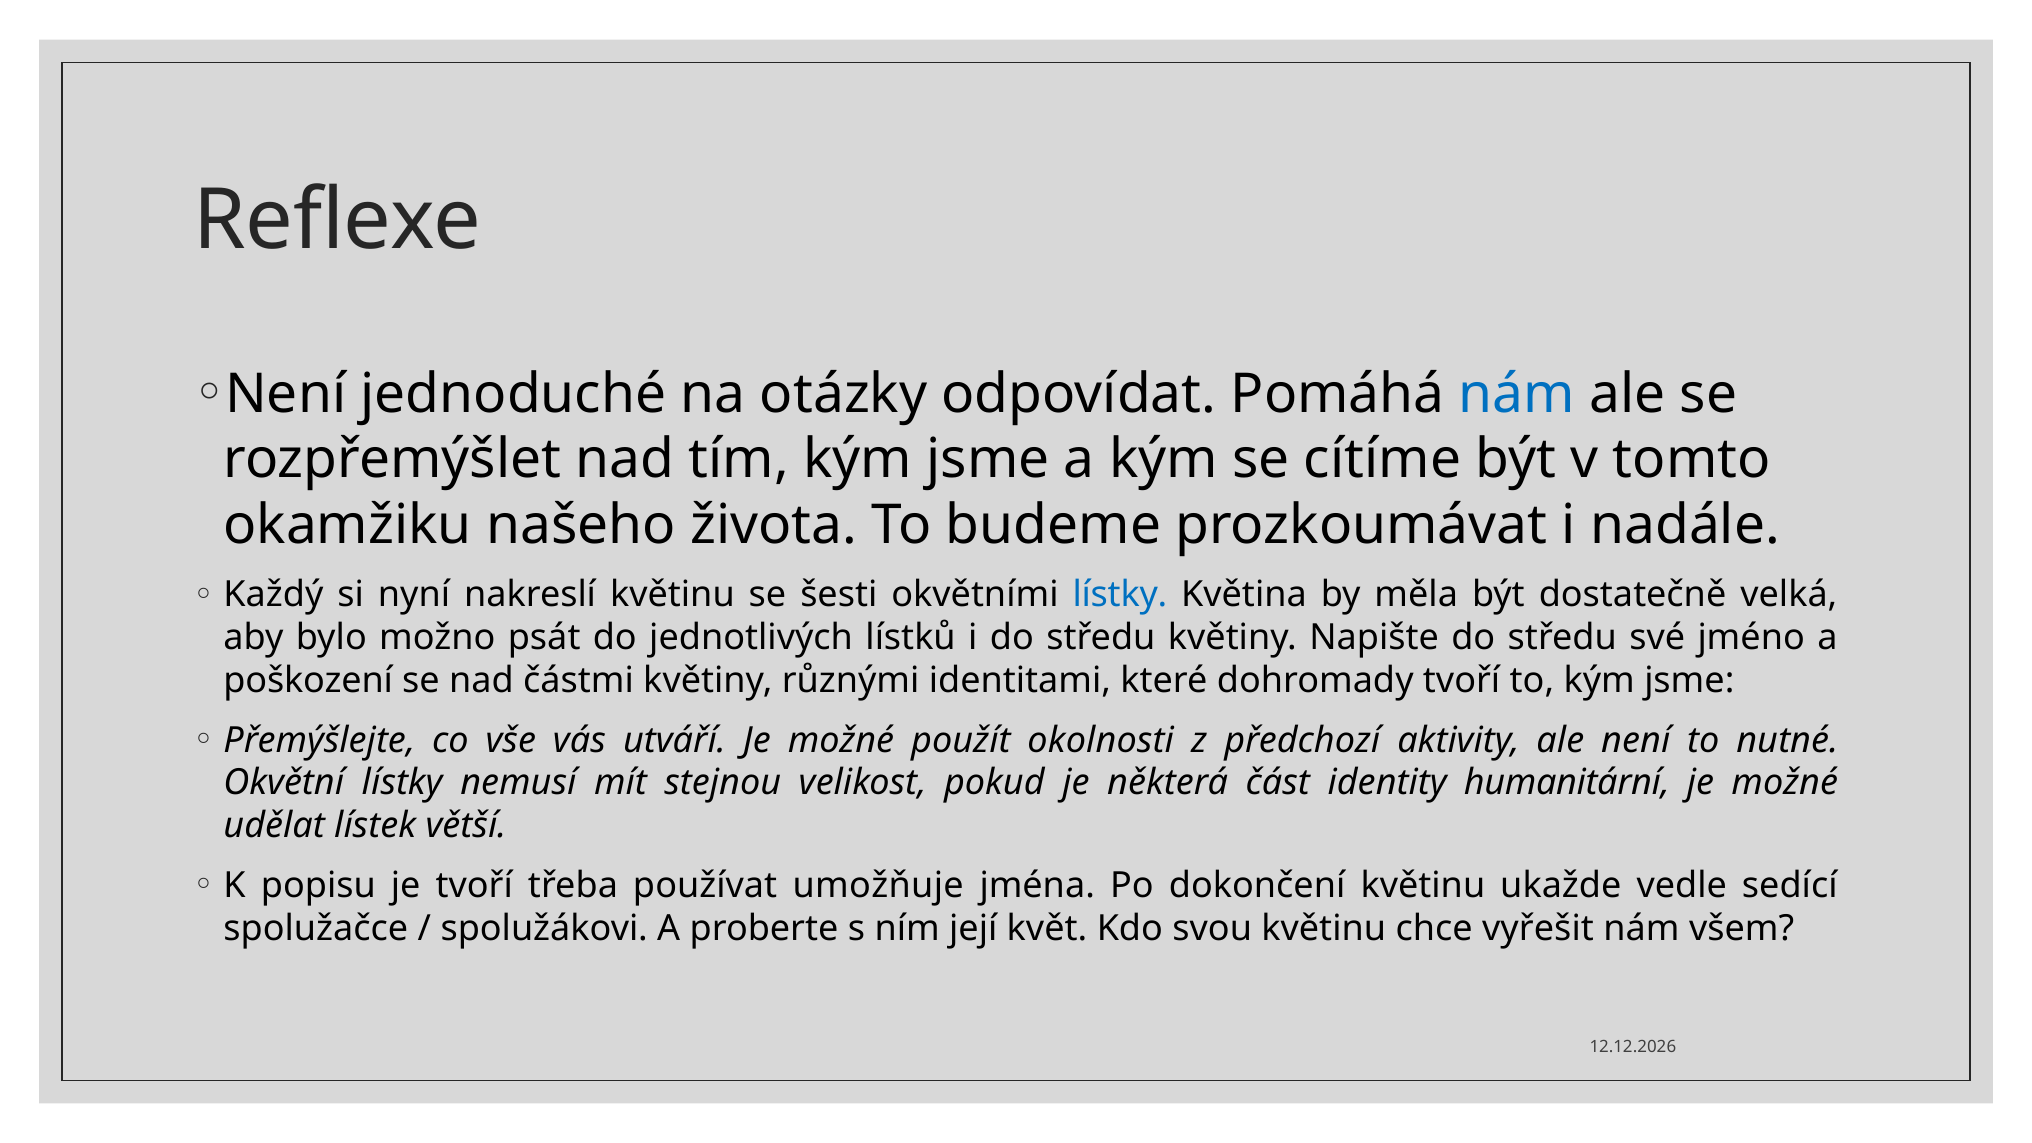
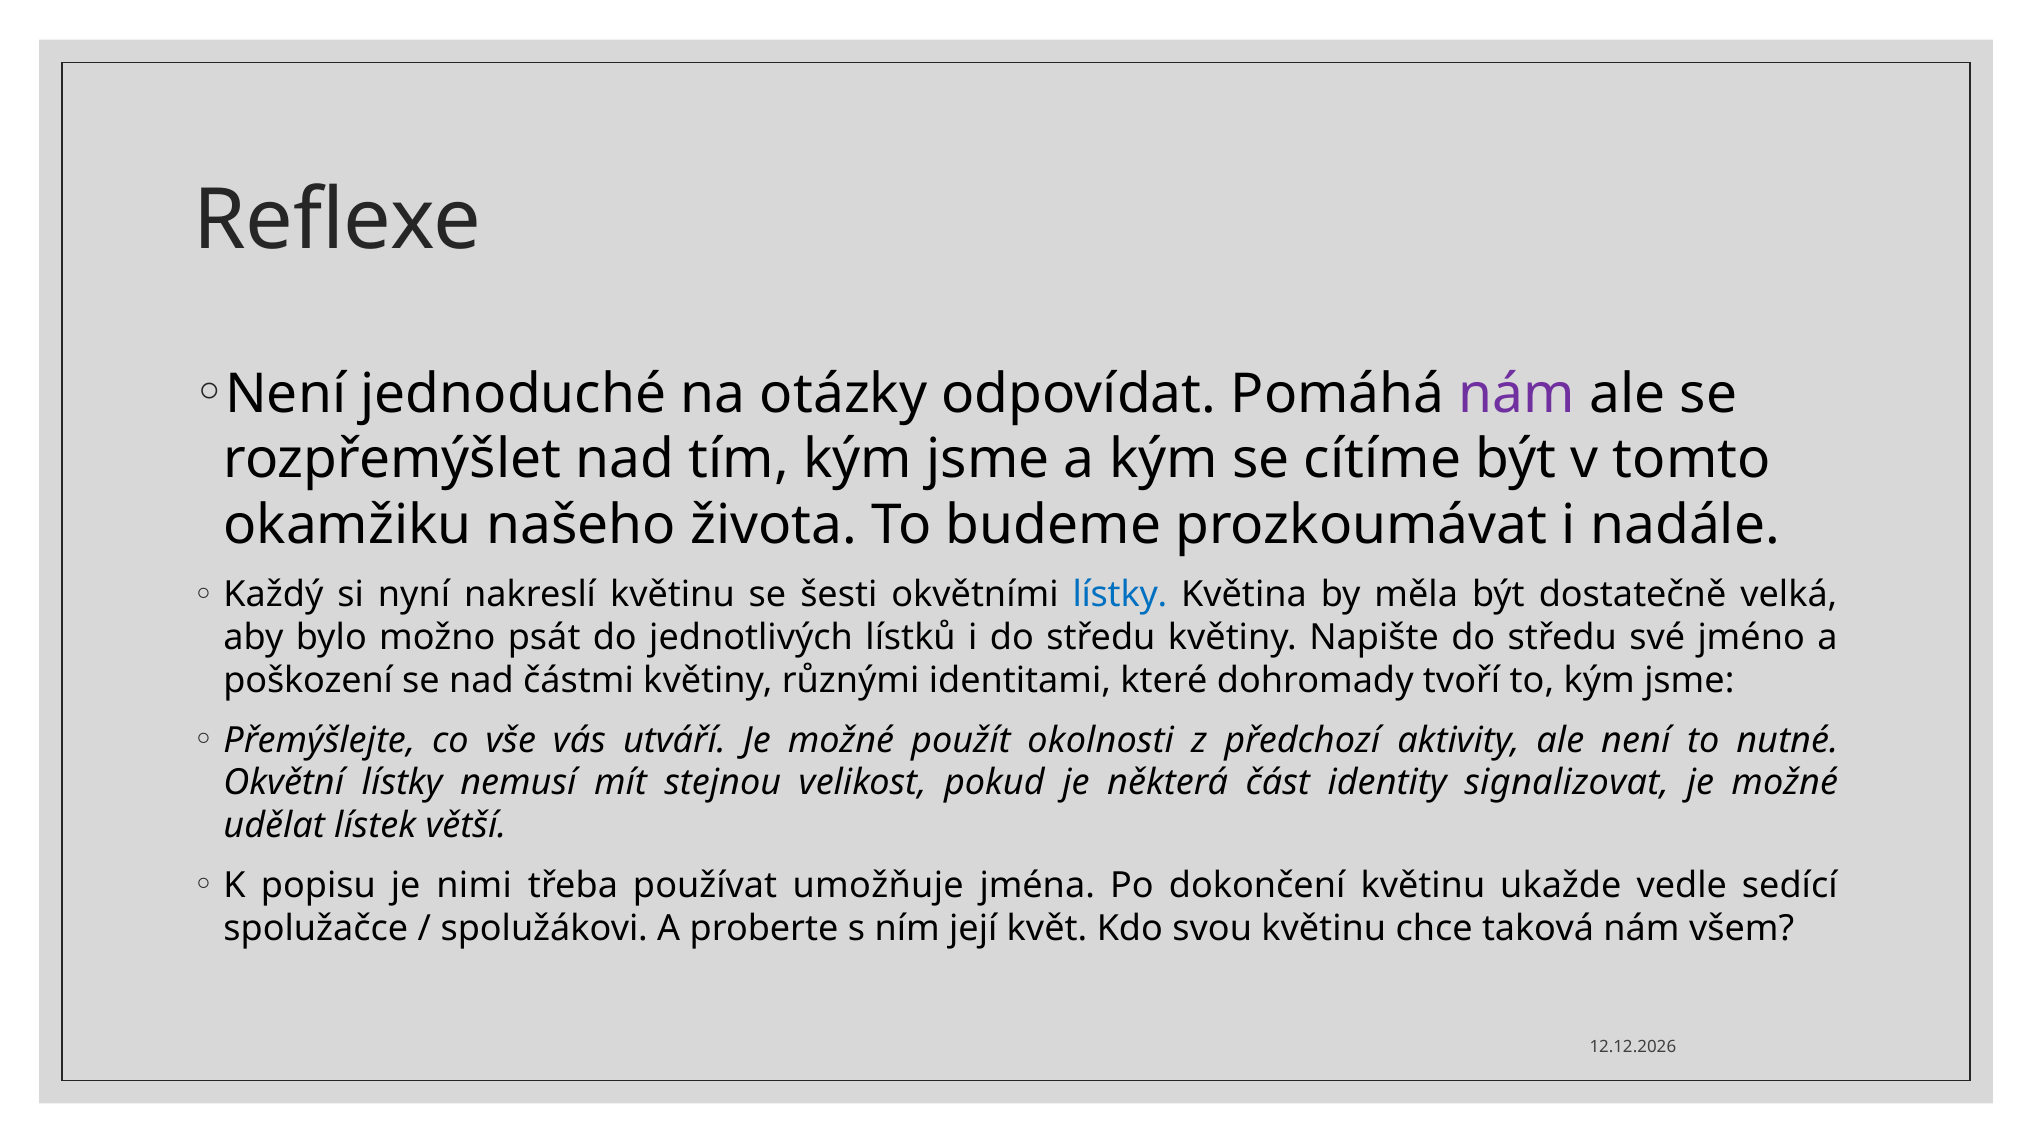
nám colour: blue -> purple (1517, 394)
humanitární: humanitární -> signalizovat (1567, 783)
je tvoří: tvoří -> nimi (474, 886)
vyřešit: vyřešit -> taková (1538, 928)
